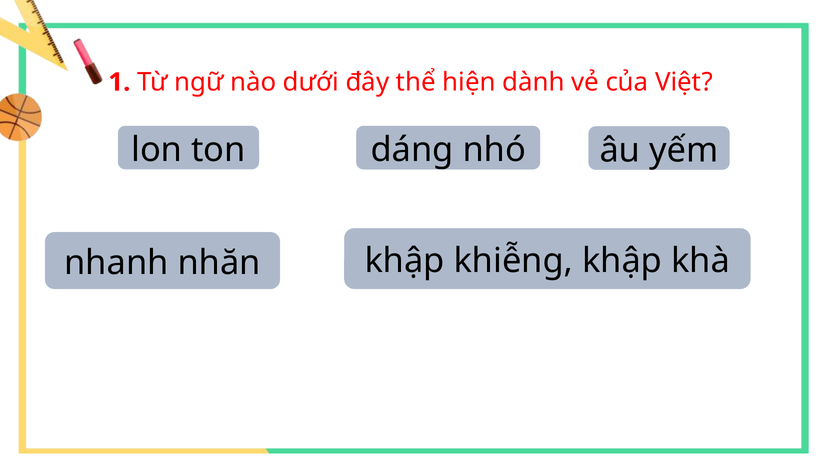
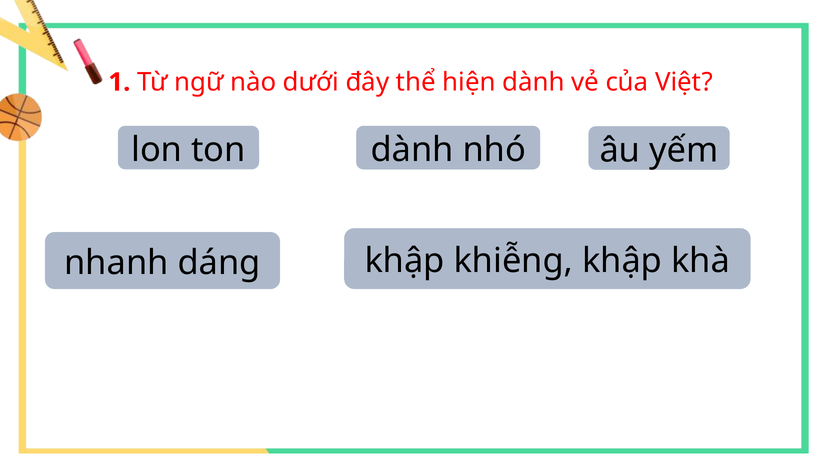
ton dáng: dáng -> dành (412, 150)
nhăn: nhăn -> dáng (219, 263)
